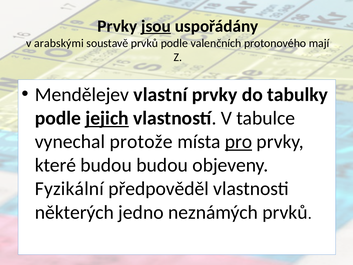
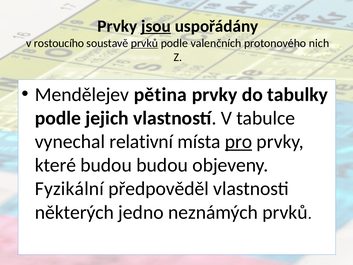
arabskými: arabskými -> rostoucího (59, 43)
prvků underline: none -> present (144, 43)
mají: mají -> nich (319, 43)
vlastní: vlastní -> pětina (160, 94)
jejich underline: present -> none (107, 118)
protože: protože -> relativní (141, 142)
